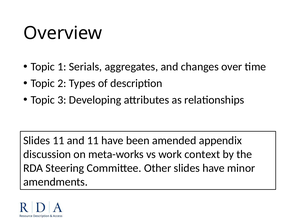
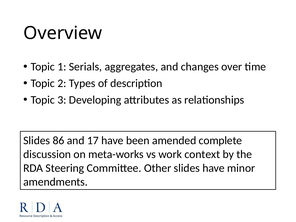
Slides 11: 11 -> 86 (58, 141)
and 11: 11 -> 17 (93, 141)
appendix: appendix -> complete (220, 141)
